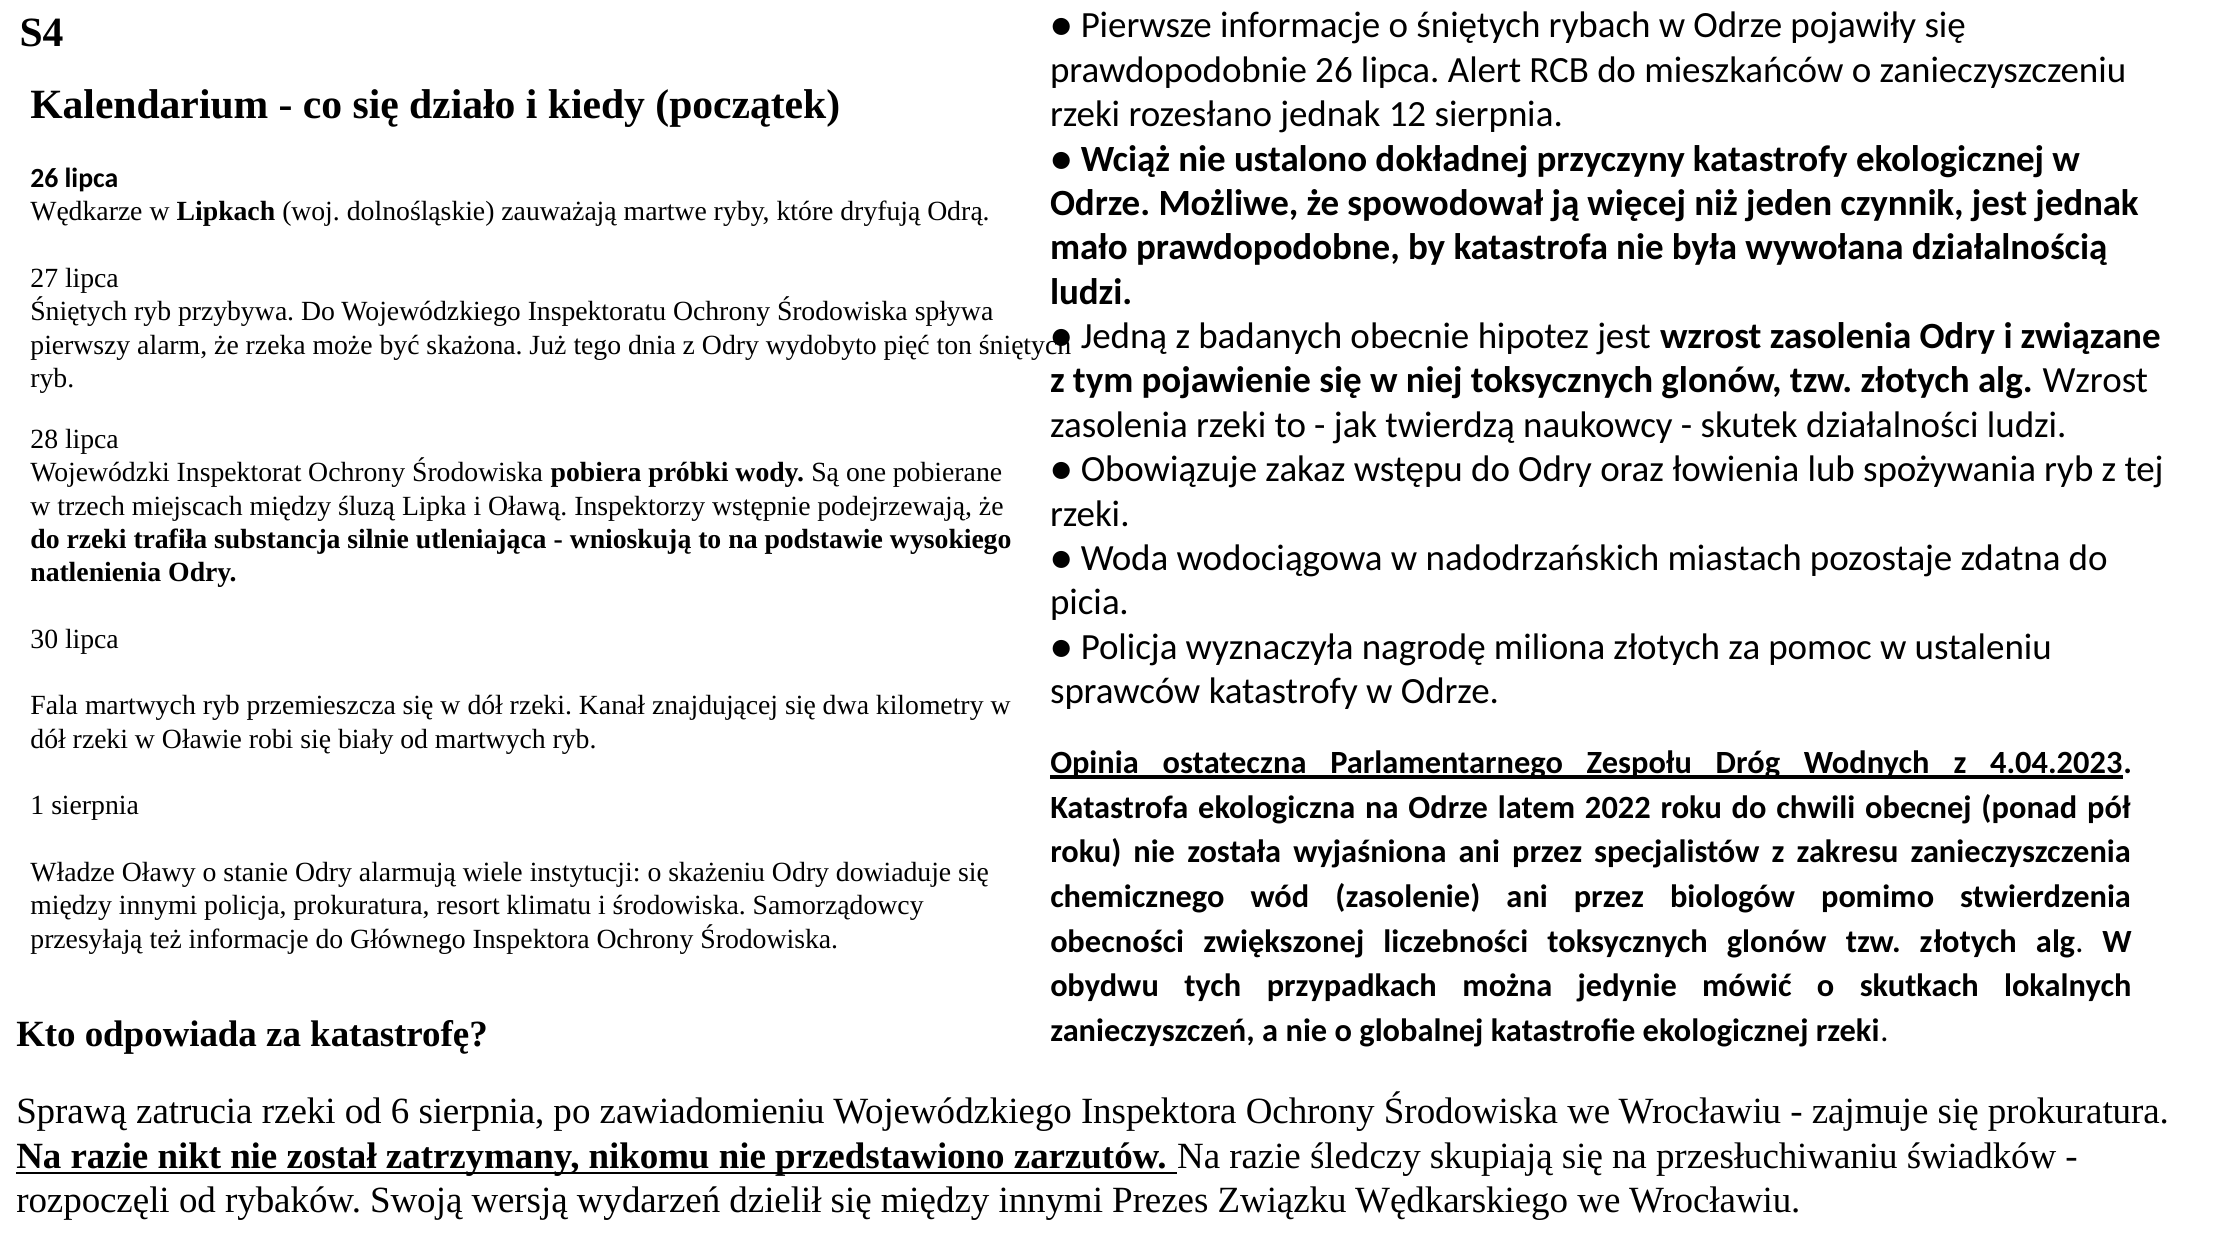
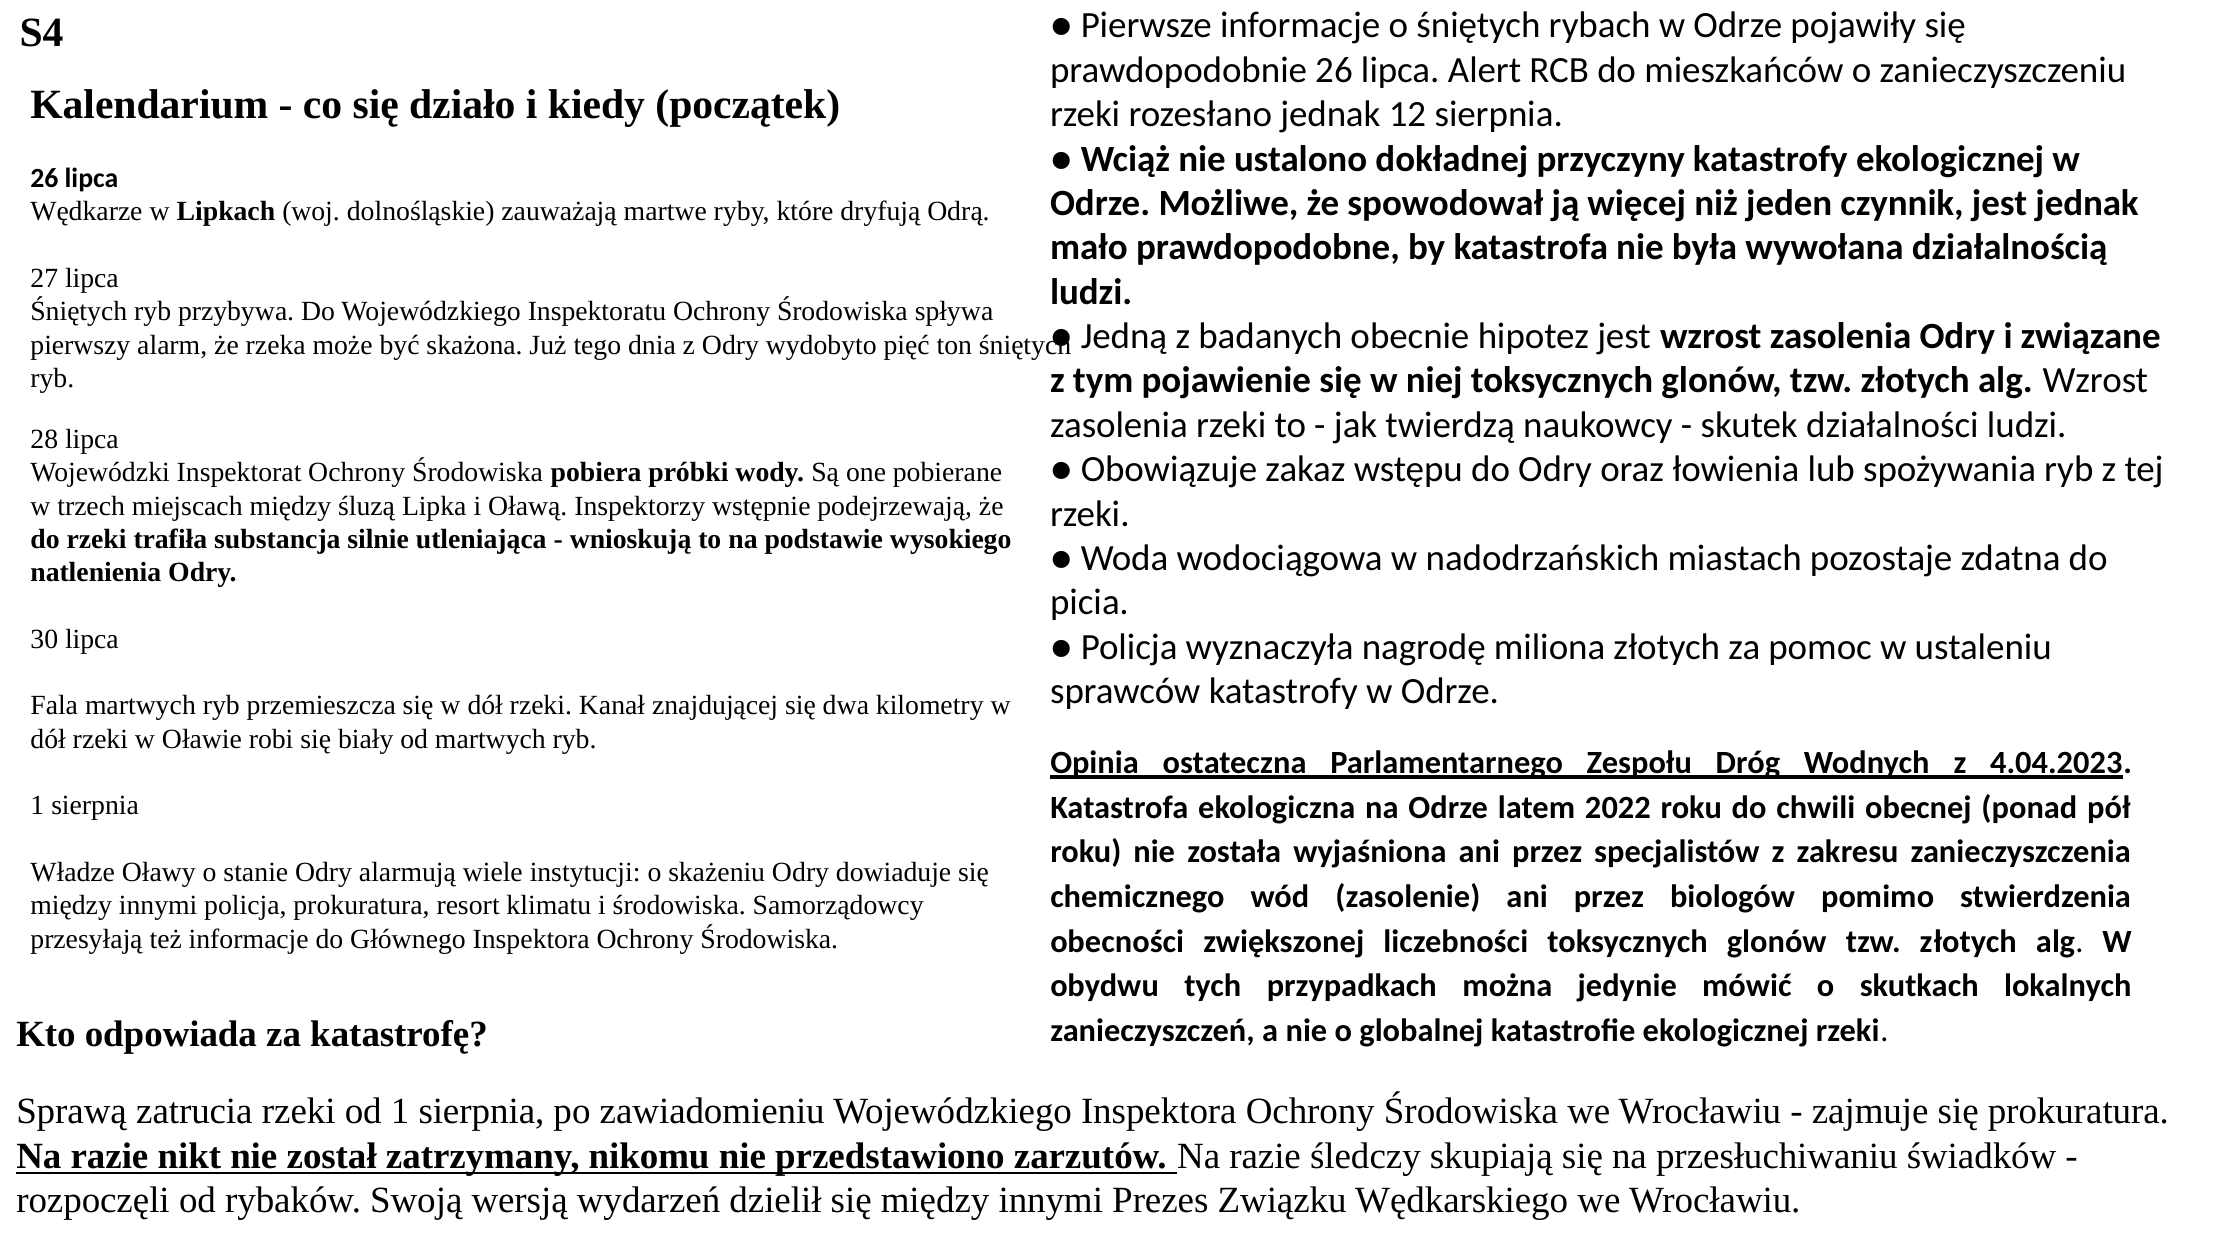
od 6: 6 -> 1 (400, 1112)
